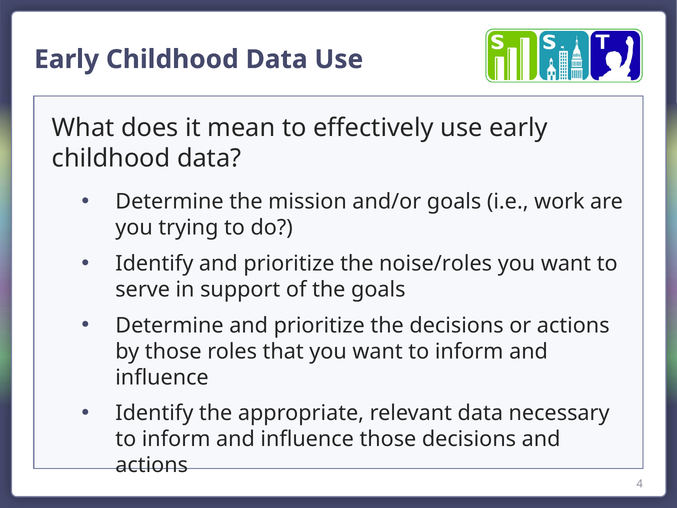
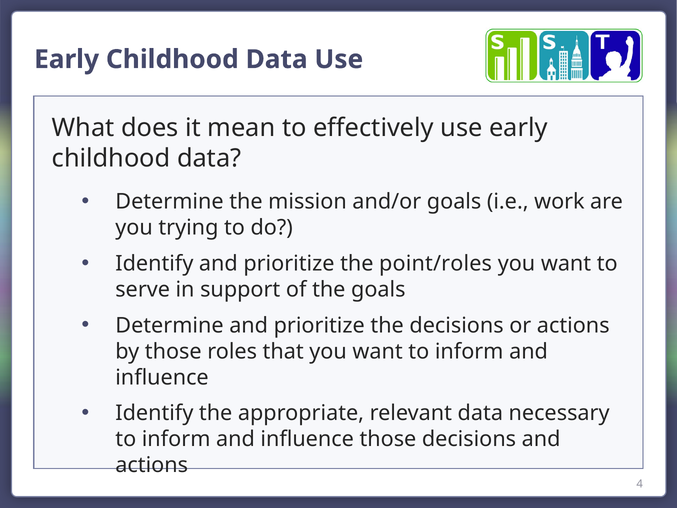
noise/roles: noise/roles -> point/roles (436, 263)
